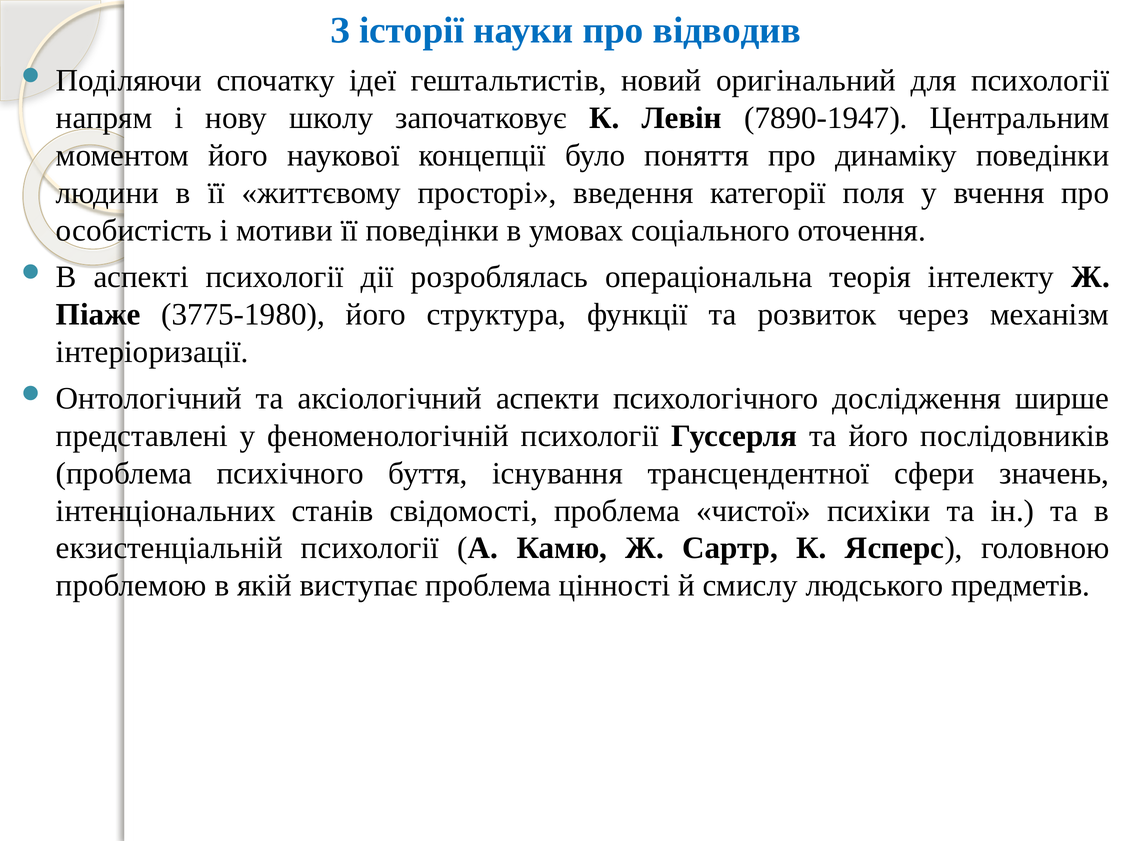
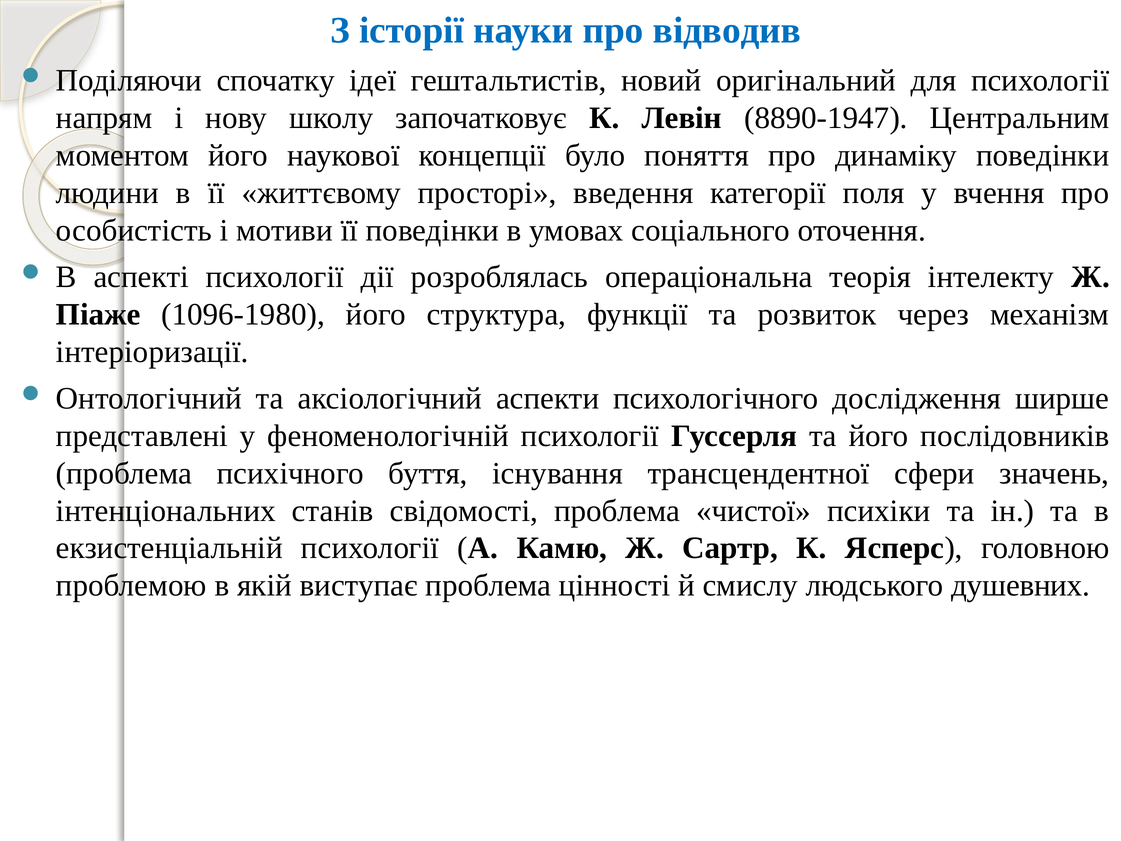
7890-1947: 7890-1947 -> 8890-1947 (826, 118)
3775-1980: 3775-1980 -> 1096-1980 (243, 314)
предметів: предметів -> душевних (1021, 585)
